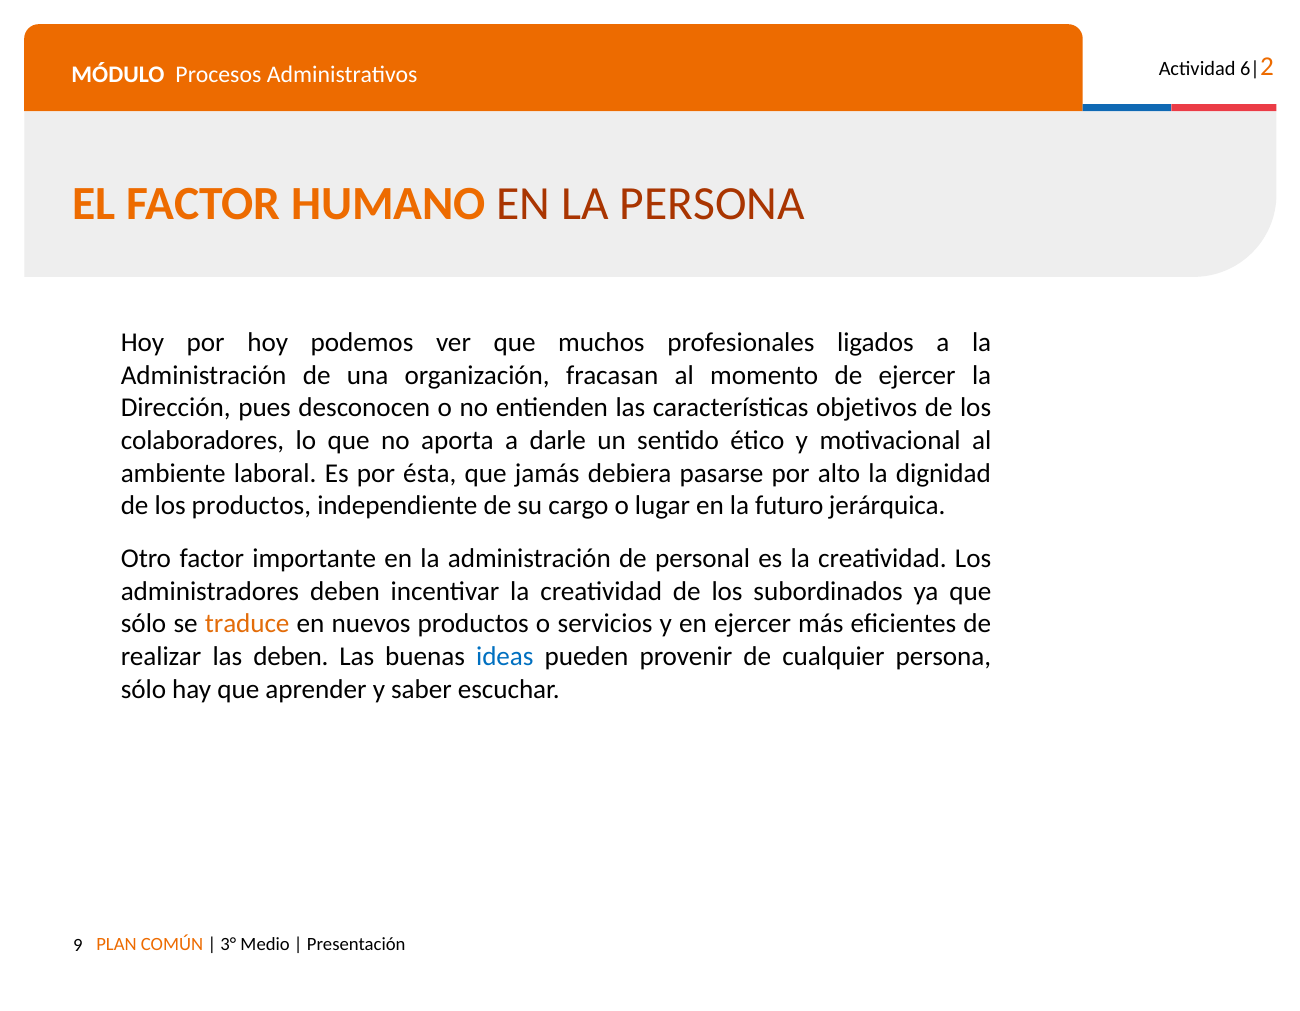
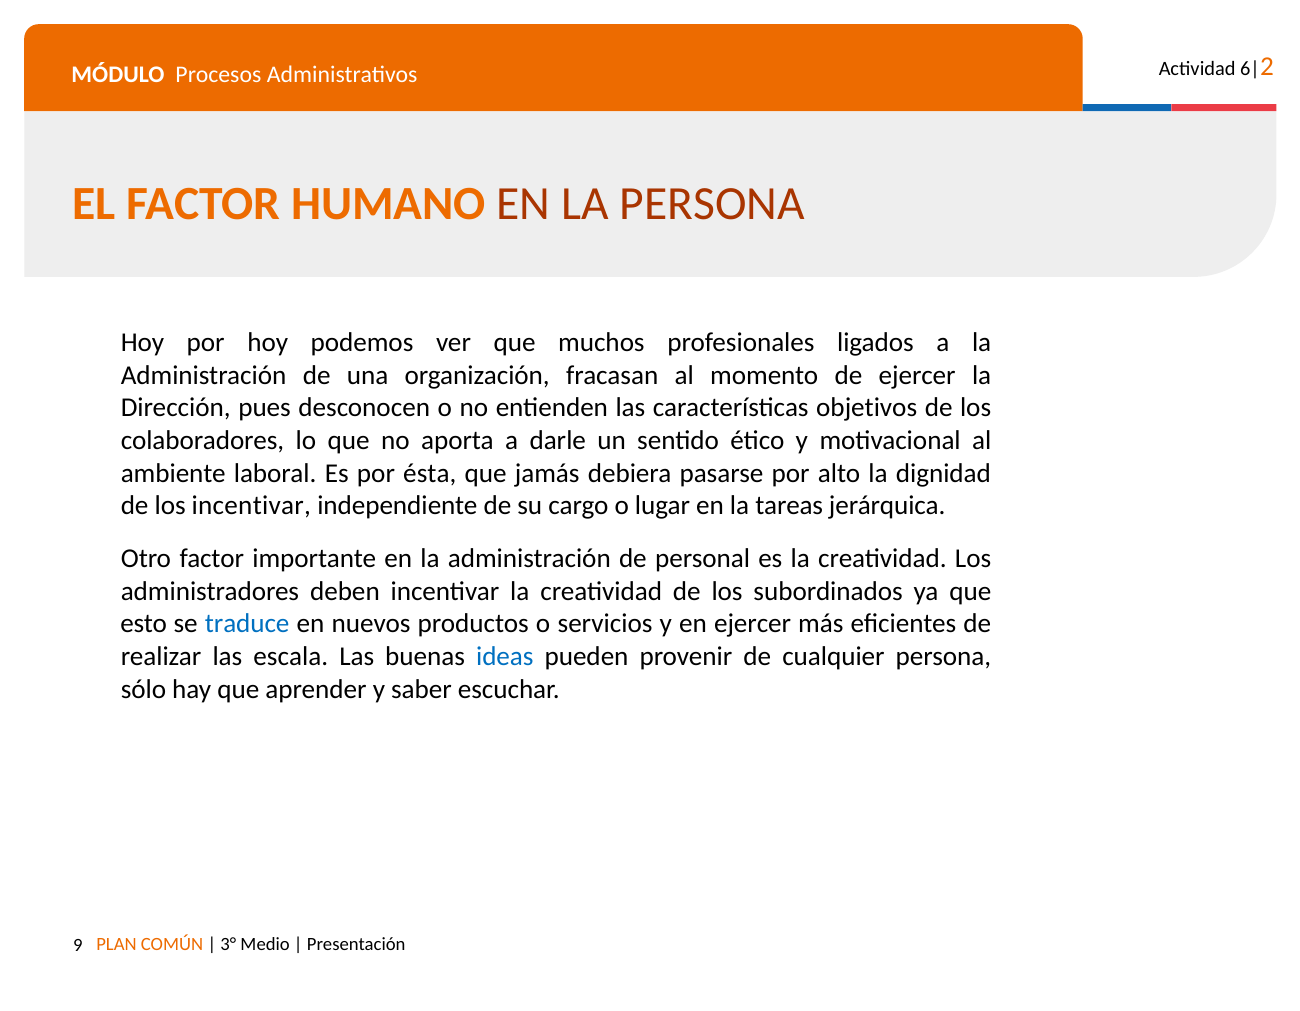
los productos: productos -> incentivar (251, 506)
futuro: futuro -> tareas (789, 506)
sólo: sólo -> esto (144, 624)
traduce colour: orange -> blue (247, 624)
las deben: deben -> escala (291, 657)
